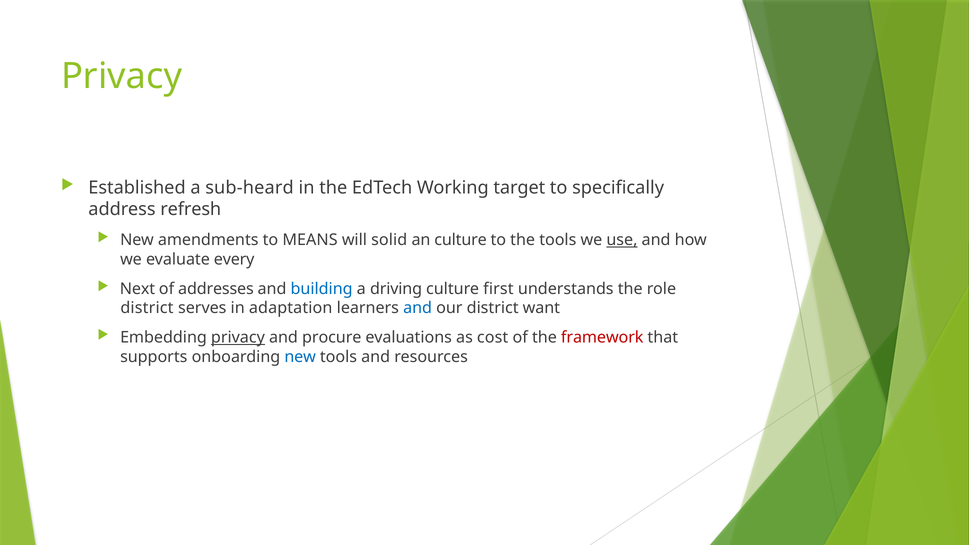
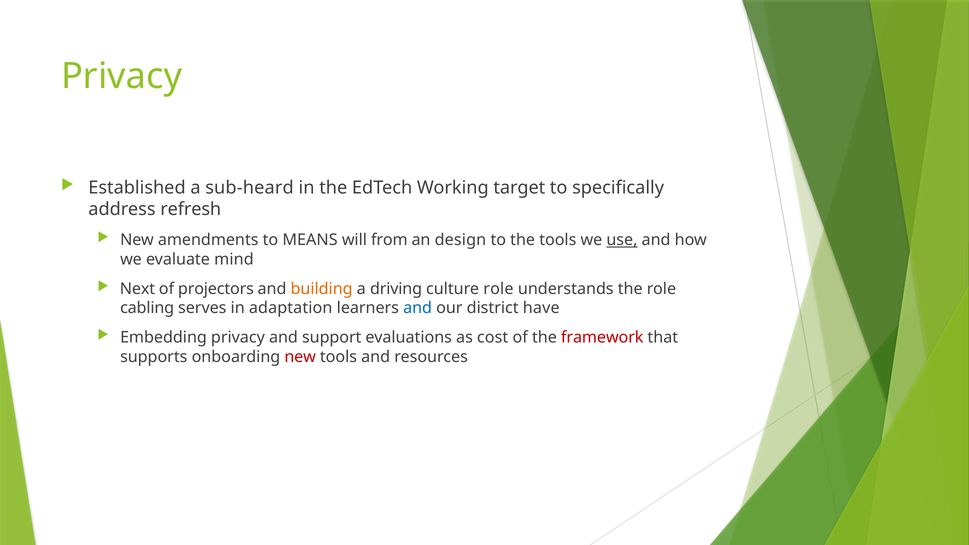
solid: solid -> from (389, 240)
an culture: culture -> design (460, 240)
every: every -> mind (234, 259)
addresses: addresses -> projectors (216, 289)
building colour: blue -> orange (322, 289)
culture first: first -> role (498, 289)
district: district -> cabling (147, 308)
want: want -> have (541, 308)
privacy underline: present -> none (238, 338)
procure: procure -> support (332, 338)
new colour: blue -> red (300, 357)
